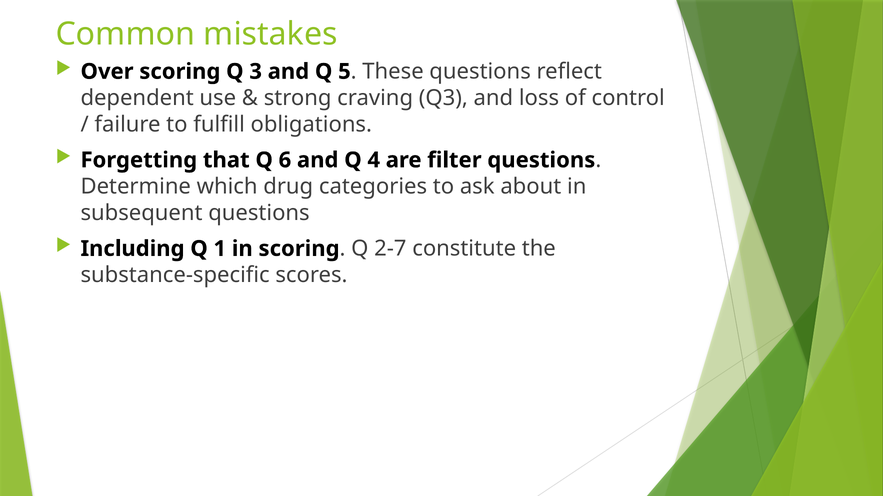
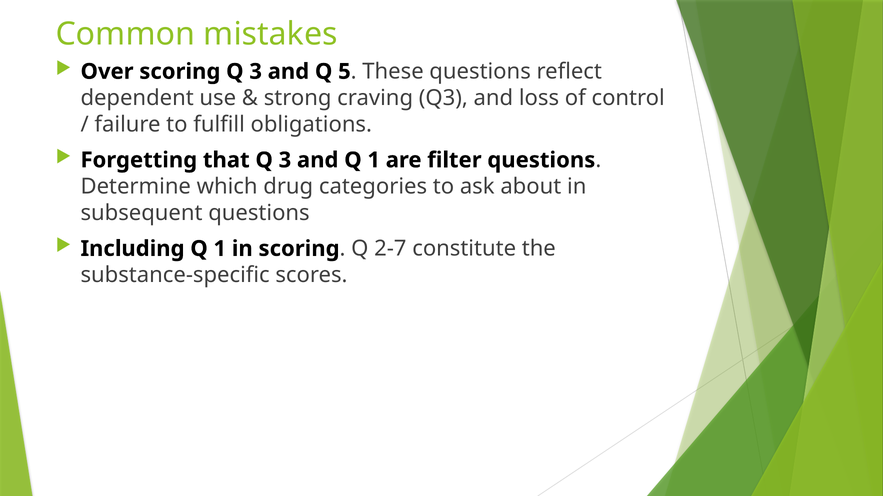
that Q 6: 6 -> 3 (285, 160)
and Q 4: 4 -> 1 (374, 160)
